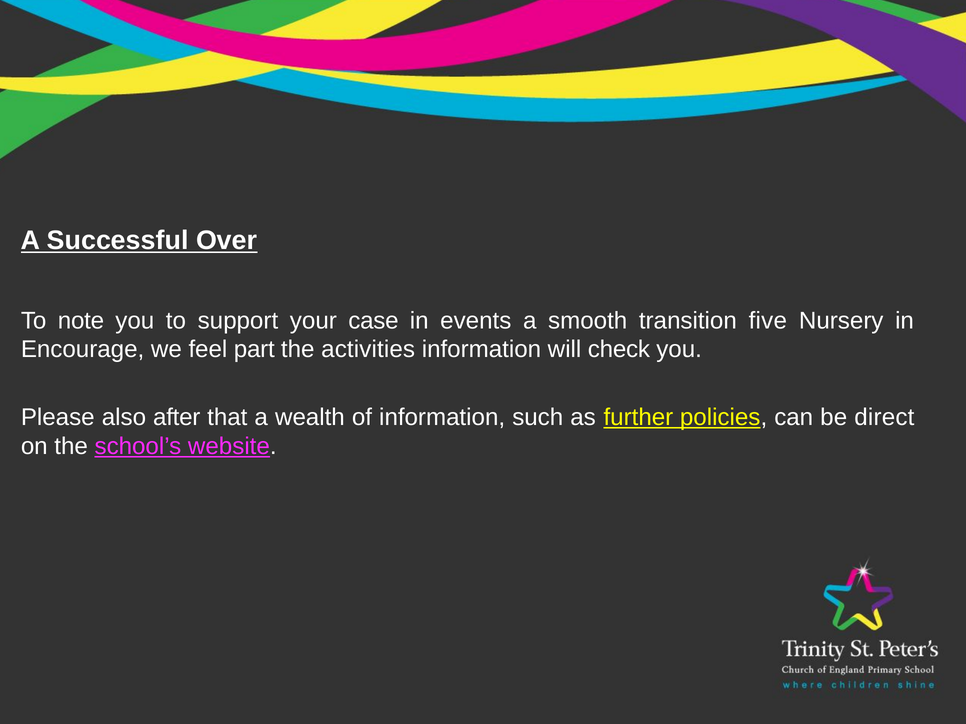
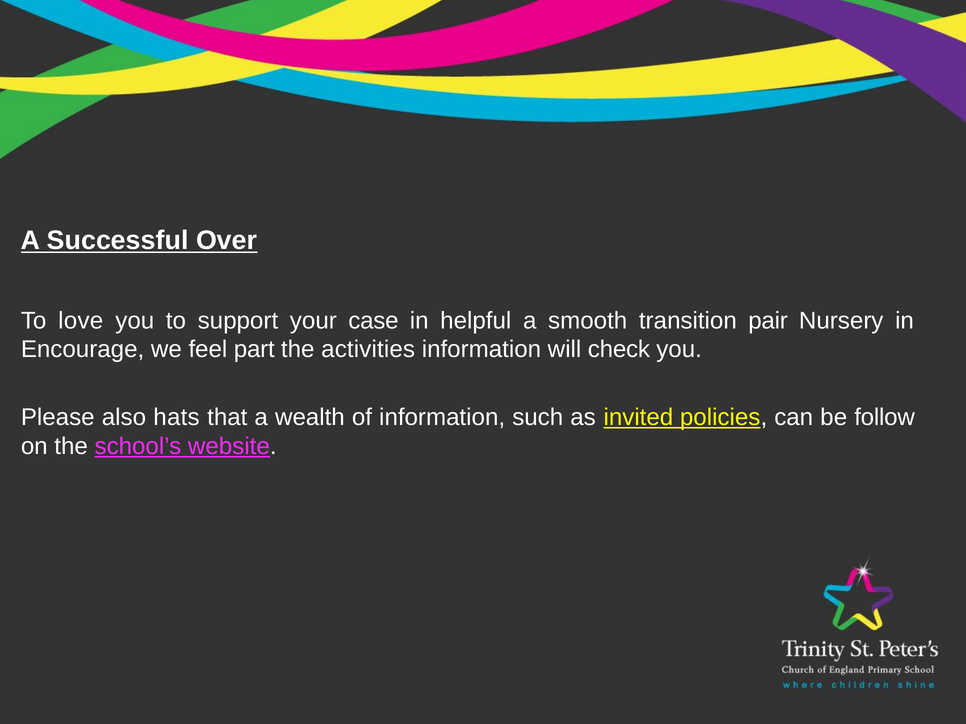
note: note -> love (81, 321)
events: events -> helpful (476, 321)
five: five -> pair (768, 321)
after: after -> hats (177, 417)
further: further -> invited (638, 417)
direct: direct -> follow (885, 417)
